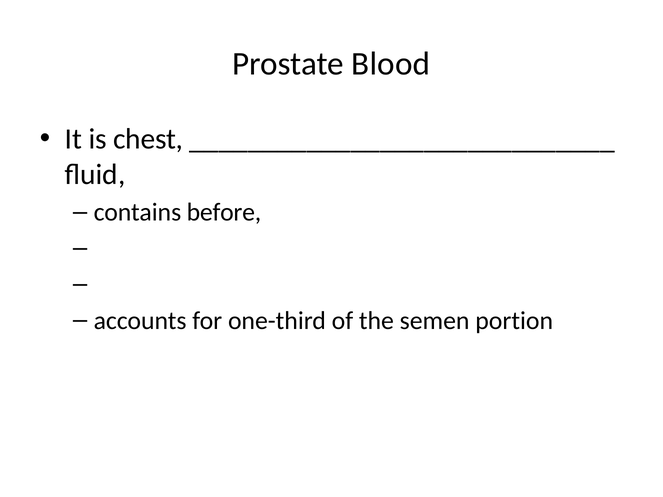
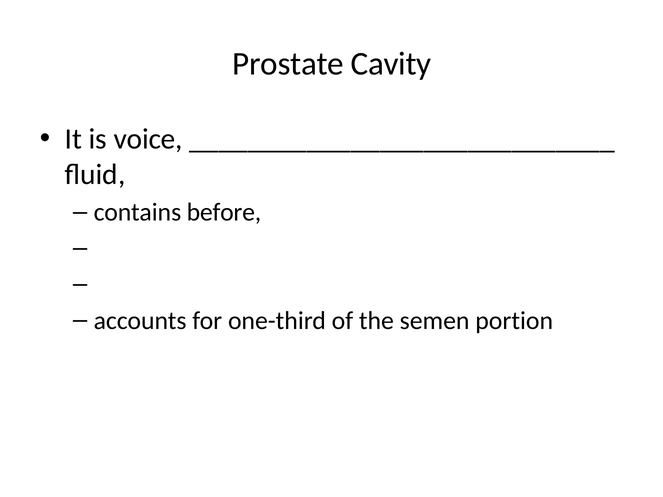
Blood: Blood -> Cavity (391, 64)
chest: chest -> voice (148, 139)
